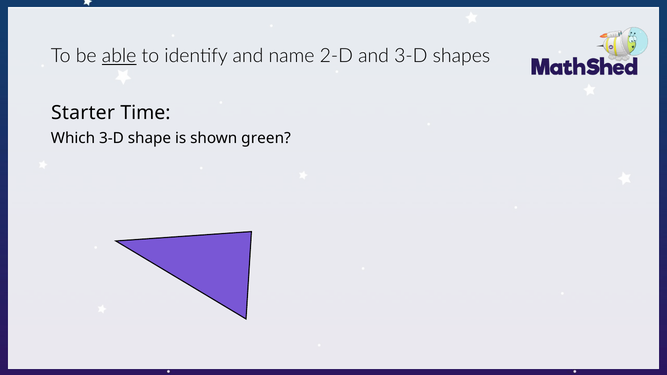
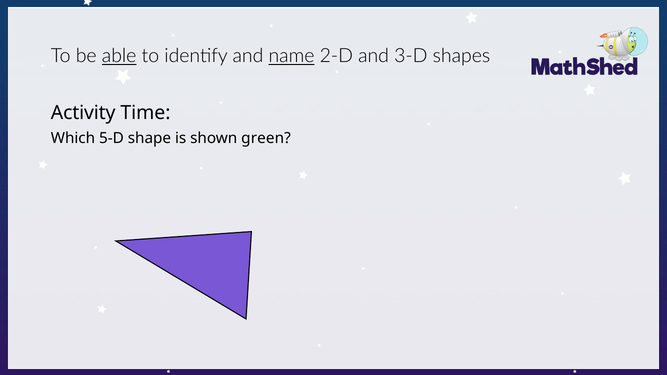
name underline: none -> present (292, 56)
Starter: Starter -> Activity (83, 113)
Which 3-D: 3-D -> 5-D (111, 138)
